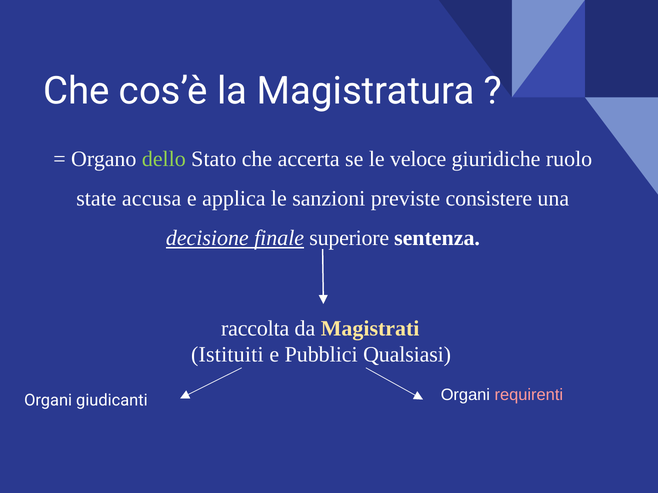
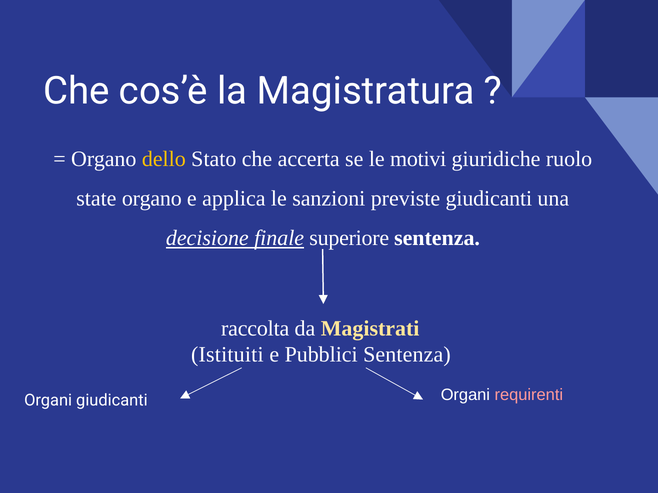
dello colour: light green -> yellow (164, 159)
veloce: veloce -> motivi (418, 159)
state accusa: accusa -> organo (152, 199)
previste consistere: consistere -> giudicanti (489, 199)
Pubblici Qualsiasi: Qualsiasi -> Sentenza (407, 355)
